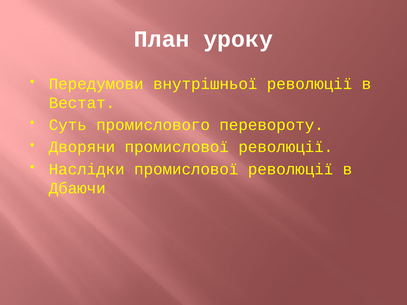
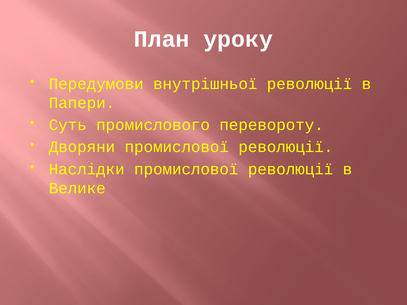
Вестат: Вестат -> Папери (82, 103)
Дбаючи: Дбаючи -> Велике (77, 188)
